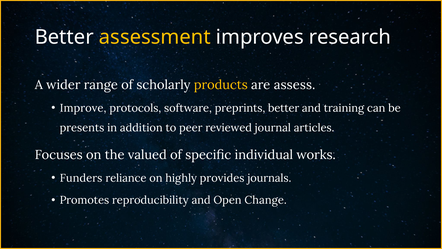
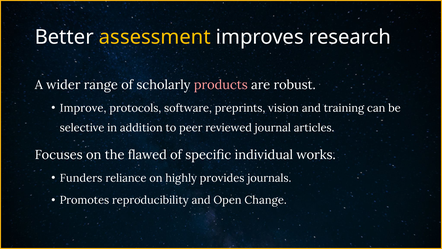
products colour: yellow -> pink (221, 85)
assess: assess -> robust (295, 85)
preprints better: better -> vision (284, 108)
presents: presents -> selective (82, 128)
valued: valued -> flawed (147, 155)
